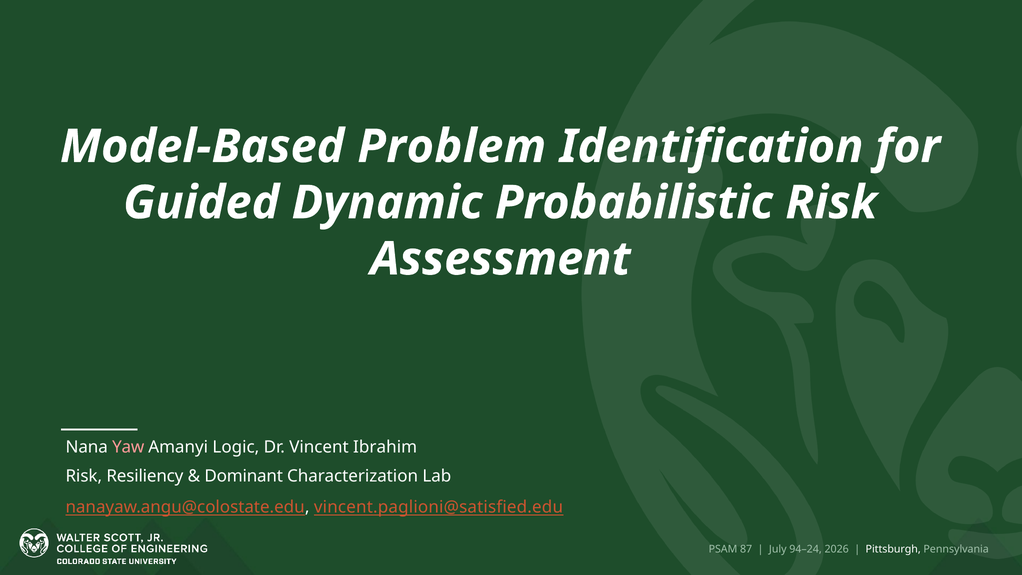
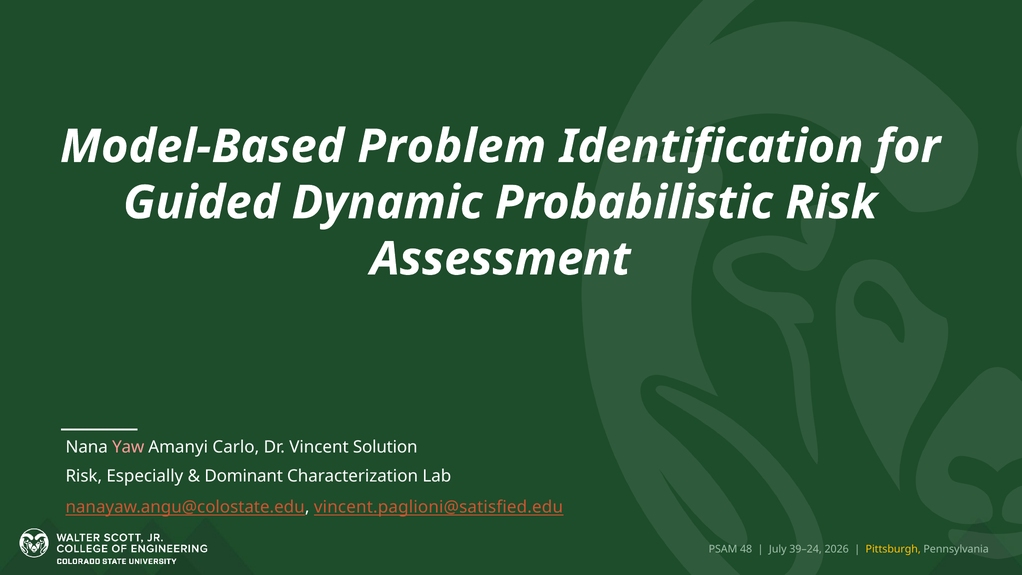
Logic: Logic -> Carlo (236, 447)
Ibrahim: Ibrahim -> Solution (385, 447)
Resiliency: Resiliency -> Especially (145, 476)
87: 87 -> 48 (746, 549)
94–24: 94–24 -> 39–24 (806, 549)
Pittsburgh colour: white -> yellow (893, 549)
